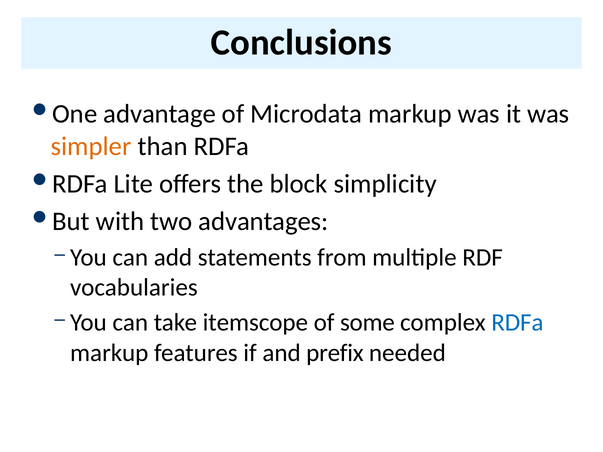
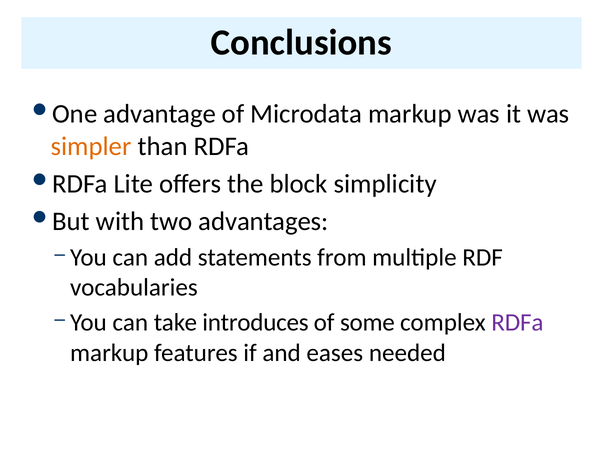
itemscope: itemscope -> introduces (255, 323)
RDFa colour: blue -> purple (517, 323)
prefix: prefix -> eases (335, 353)
